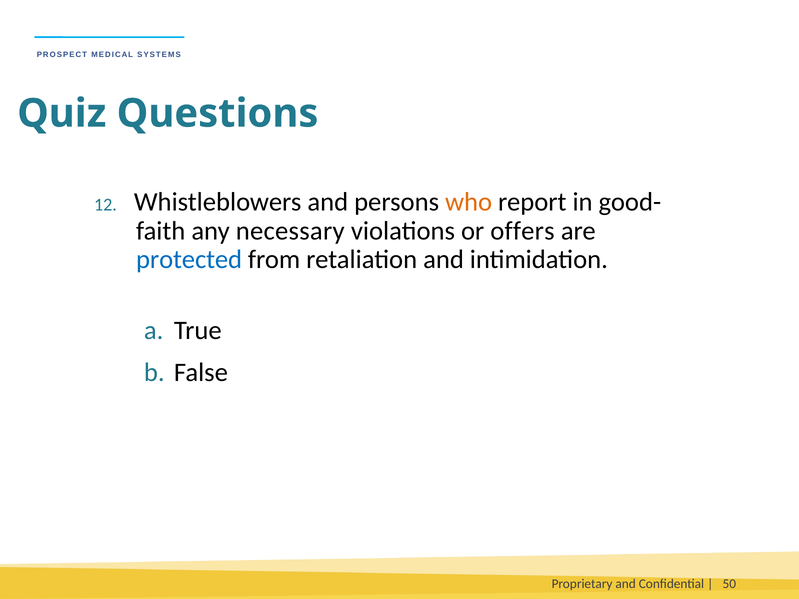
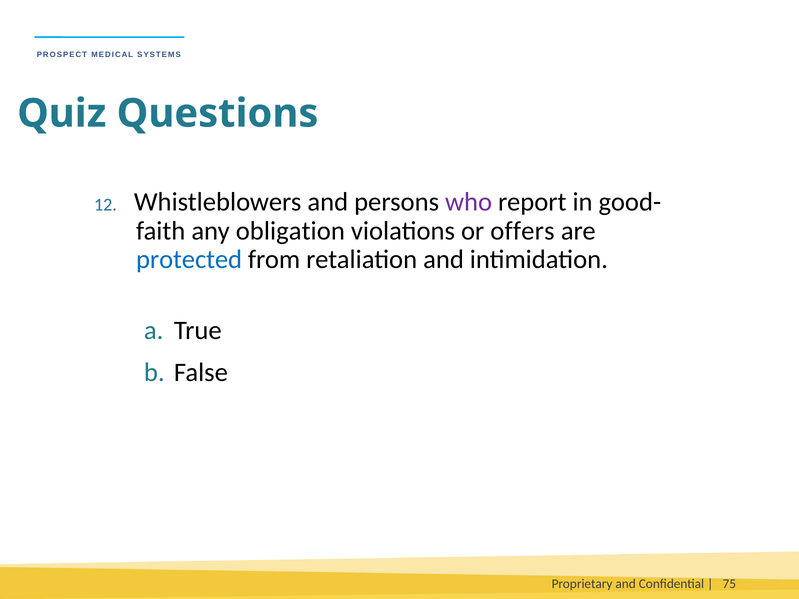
who colour: orange -> purple (469, 202)
necessary: necessary -> obligation (290, 231)
50: 50 -> 75 (729, 584)
